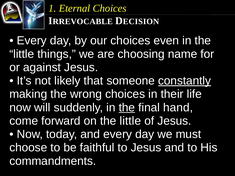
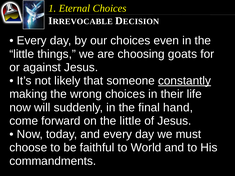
name: name -> goats (182, 54)
the underline: present -> none (127, 108)
to Jesus: Jesus -> World (146, 148)
